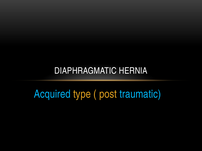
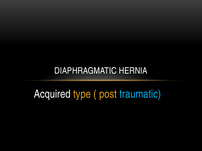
Acquired colour: light blue -> white (52, 94)
